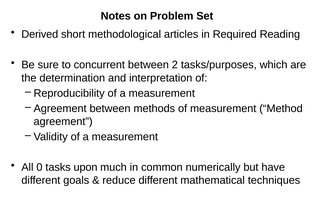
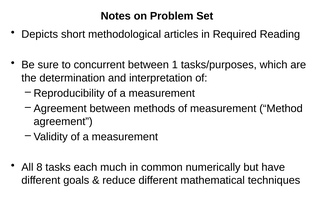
Derived: Derived -> Depicts (40, 34)
2: 2 -> 1 (175, 65)
0: 0 -> 8 (39, 167)
upon: upon -> each (85, 167)
